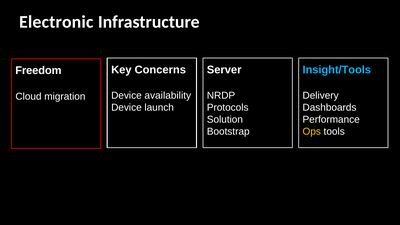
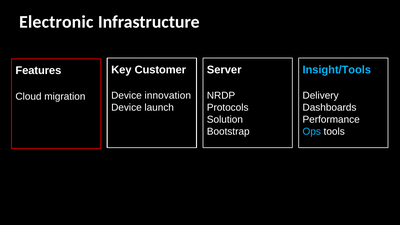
Concerns: Concerns -> Customer (160, 70)
Freedom: Freedom -> Features (38, 71)
availability: availability -> innovation (168, 96)
Ops colour: yellow -> light blue (312, 132)
